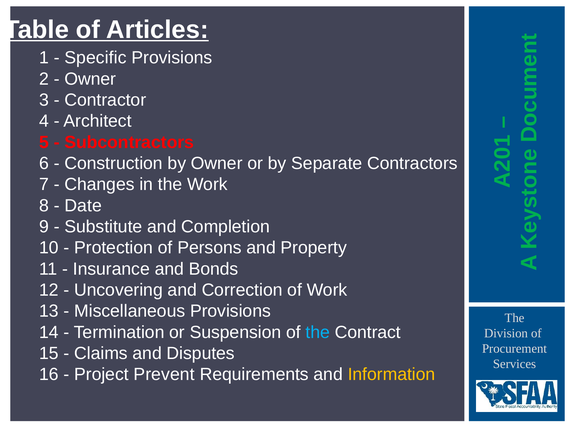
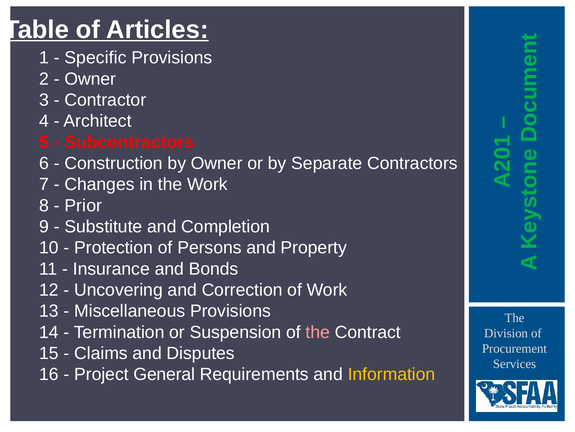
Date: Date -> Prior (83, 205)
the colour: light blue -> pink (318, 332)
Prevent: Prevent -> General (164, 374)
